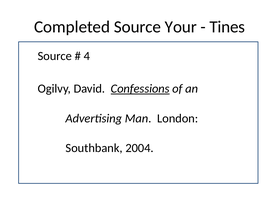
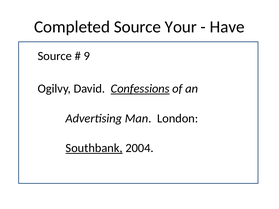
Tines: Tines -> Have (227, 27)
4: 4 -> 9 (87, 56)
Southbank underline: none -> present (94, 148)
